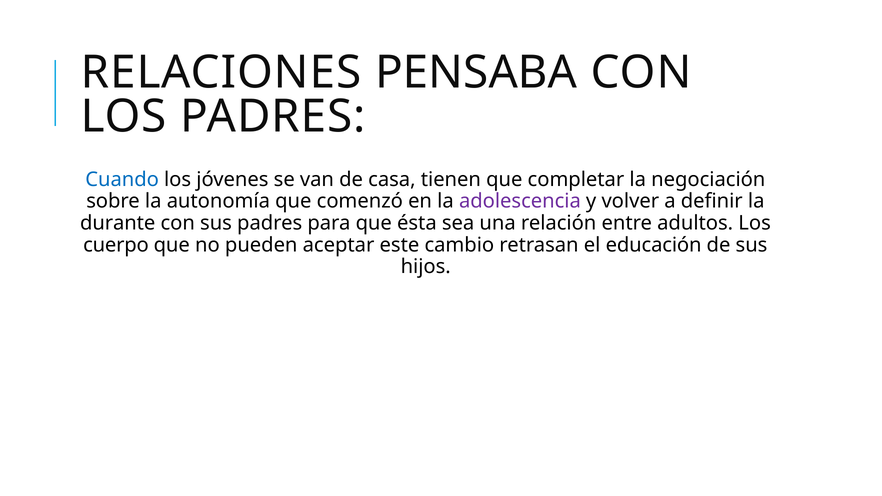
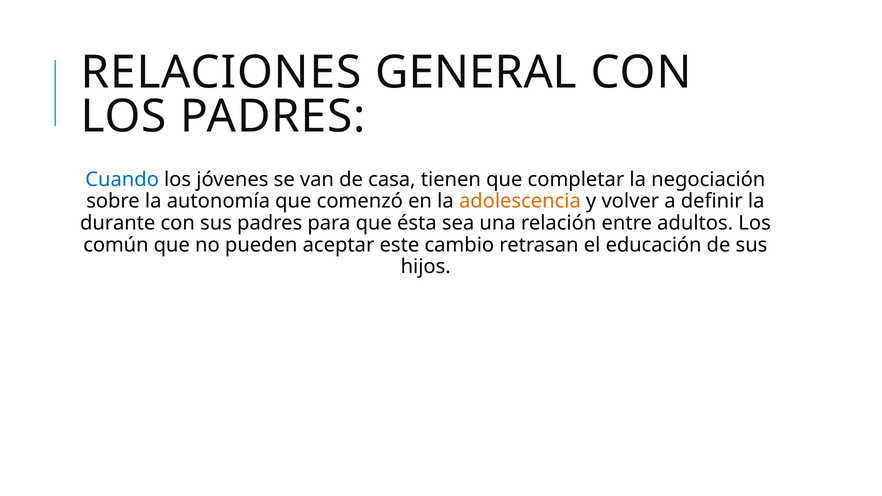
PENSABA: PENSABA -> GENERAL (476, 73)
adolescencia colour: purple -> orange (520, 201)
cuerpo: cuerpo -> común (116, 245)
